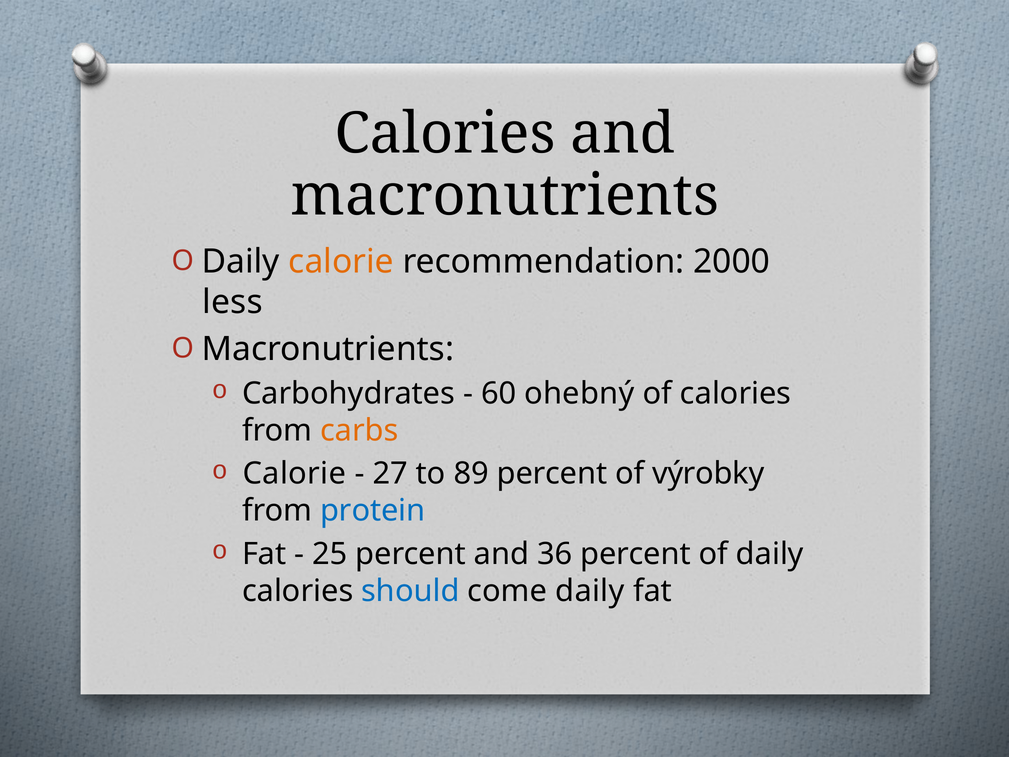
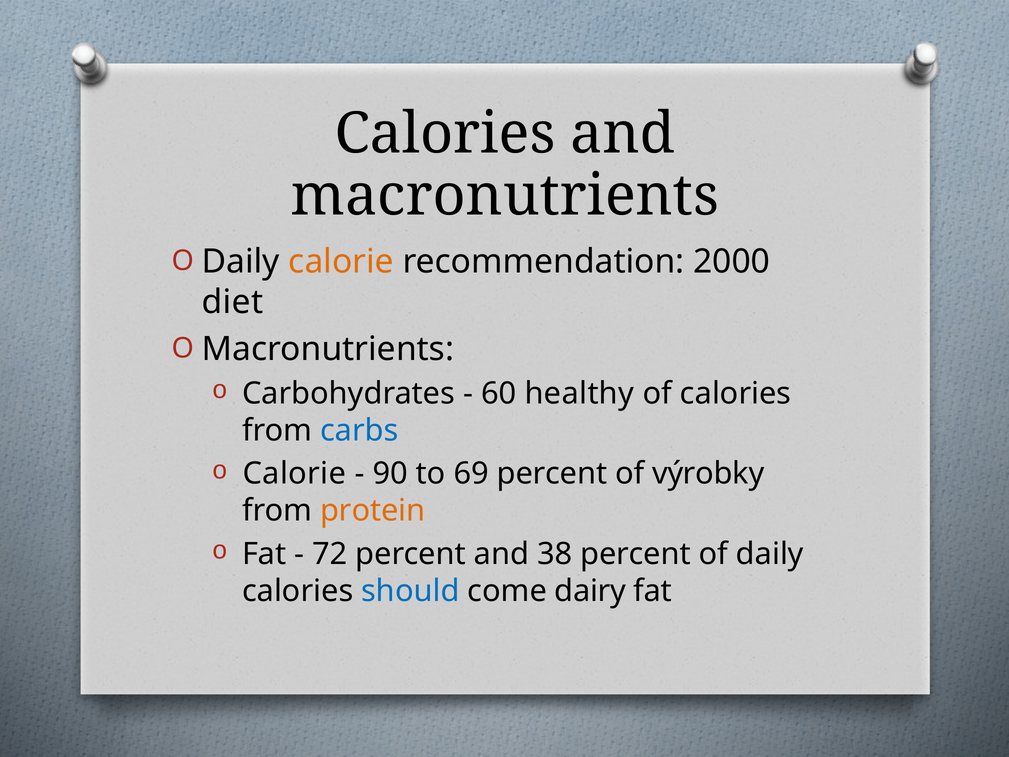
less: less -> diet (232, 302)
ohebný: ohebný -> healthy (579, 394)
carbs colour: orange -> blue (359, 430)
27: 27 -> 90 (390, 474)
89: 89 -> 69 (471, 474)
protein colour: blue -> orange (373, 511)
25: 25 -> 72 (330, 554)
36: 36 -> 38 (555, 554)
come daily: daily -> dairy (590, 591)
